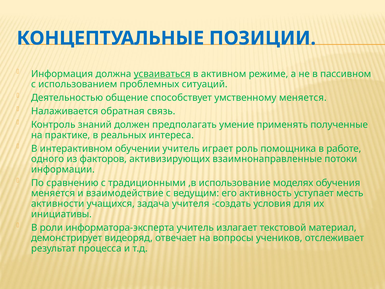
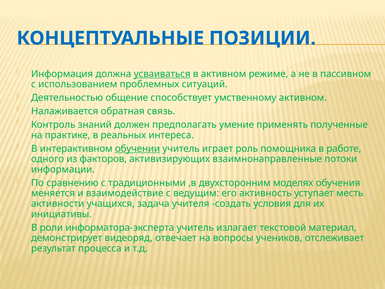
умственному меняется: меняется -> активном (303, 98)
обучении underline: none -> present (138, 148)
использование: использование -> двухсторонним (235, 183)
